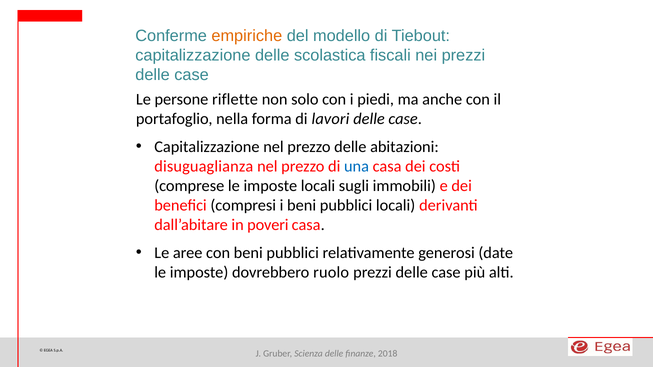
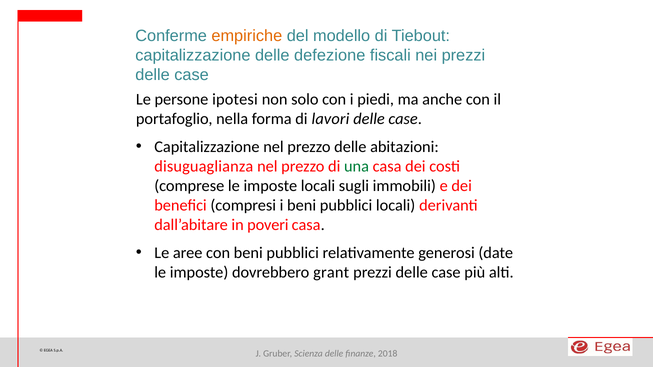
scolastica: scolastica -> defezione (330, 56)
riflette: riflette -> ipotesi (235, 99)
una colour: blue -> green (357, 166)
ruolo: ruolo -> grant (331, 273)
